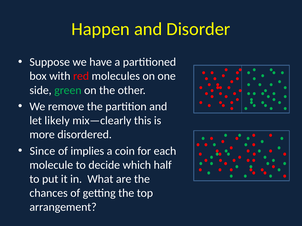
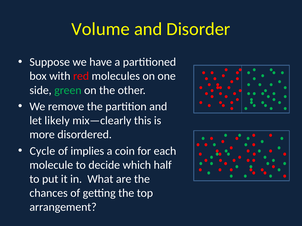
Happen: Happen -> Volume (101, 29)
Since: Since -> Cycle (42, 151)
